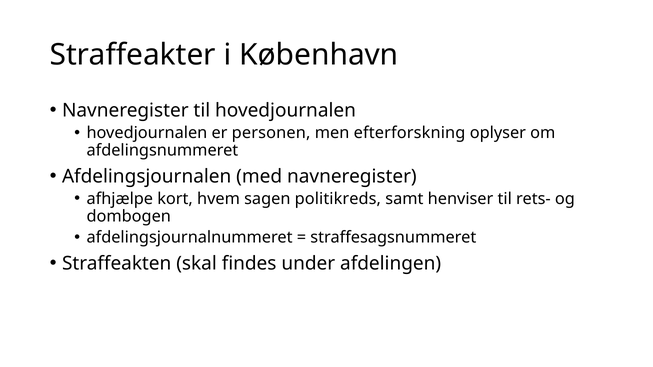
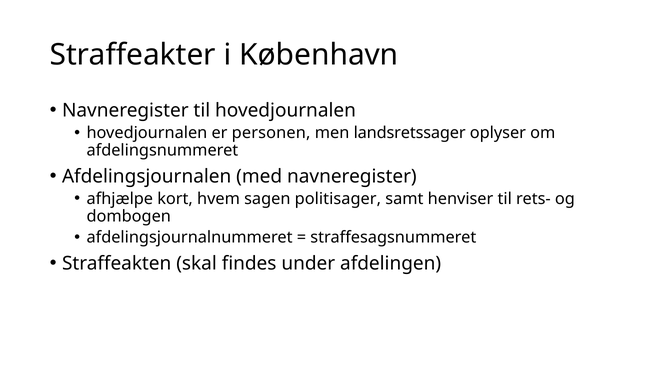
efterforskning: efterforskning -> landsretssager (410, 133)
politikreds: politikreds -> politisager (338, 199)
